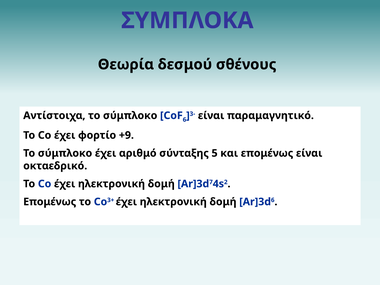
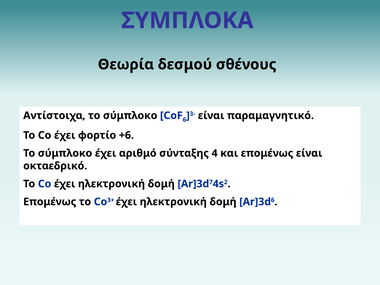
+9: +9 -> +6 (126, 135)
5: 5 -> 4 (215, 153)
